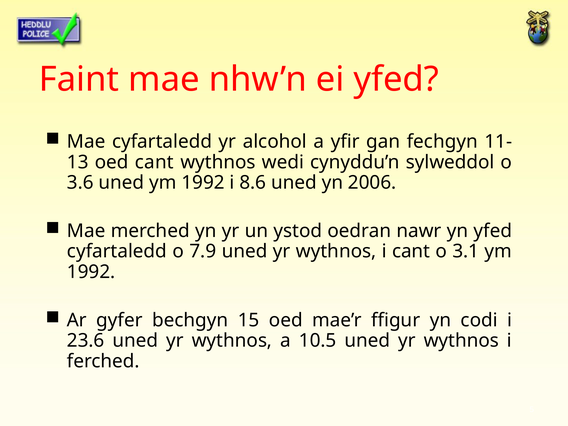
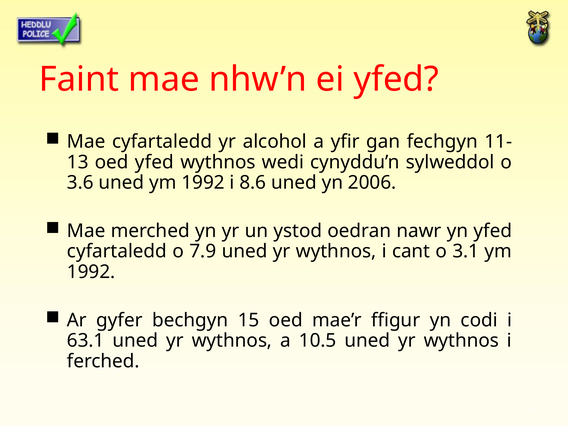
oed cant: cant -> yfed (154, 162)
23.6: 23.6 -> 63.1 (86, 341)
